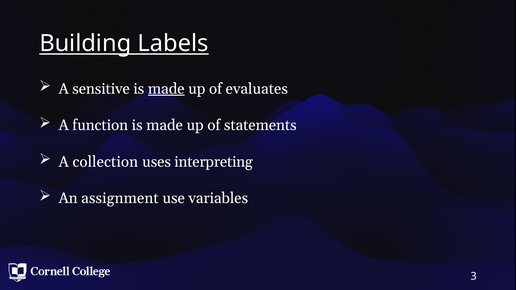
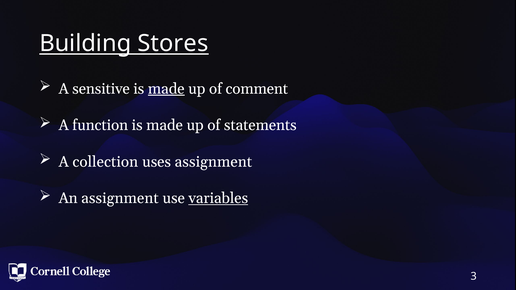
Labels: Labels -> Stores (173, 43)
evaluates: evaluates -> comment (257, 89)
uses interpreting: interpreting -> assignment (213, 162)
variables underline: none -> present (218, 198)
